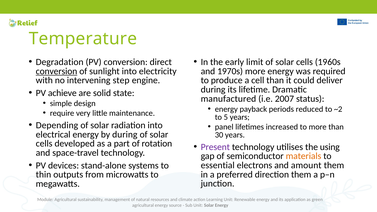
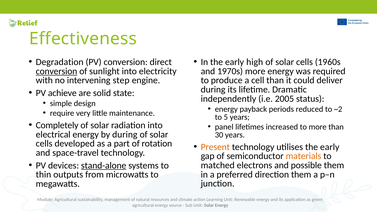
Temperature: Temperature -> Effectiveness (83, 39)
limit: limit -> high (255, 62)
manufactured: manufactured -> independently (228, 99)
2007: 2007 -> 2005 (284, 99)
Depending: Depending -> Completely (57, 125)
Present colour: purple -> orange (215, 147)
utilises the using: using -> early (330, 147)
stand-alone underline: none -> present (104, 166)
essential: essential -> matched (218, 165)
amount: amount -> possible (306, 165)
